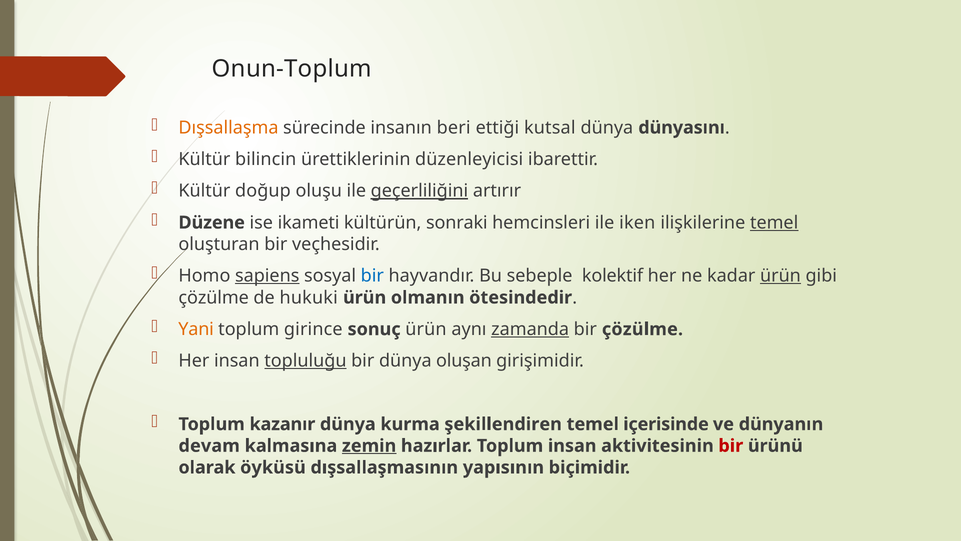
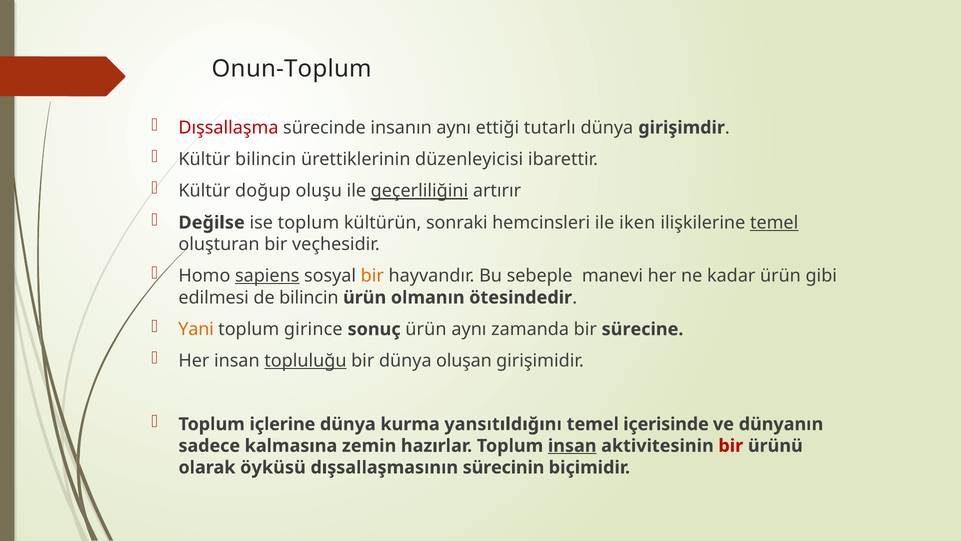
Dışsallaşma colour: orange -> red (228, 128)
insanın beri: beri -> aynı (454, 128)
kutsal: kutsal -> tutarlı (550, 128)
dünyasını: dünyasını -> girişimdir (682, 128)
Düzene: Düzene -> Değilse (212, 222)
ise ikameti: ikameti -> toplum (308, 222)
bir colour: blue -> orange (372, 276)
kolektif: kolektif -> manevi (613, 276)
ürün underline: present -> none (780, 276)
çözülme: çözülme -> edilmesi (214, 297)
de hukuki: hukuki -> bilincin (309, 297)
zamanda underline: present -> none (530, 329)
bir çözülme: çözülme -> sürecine (643, 329)
kazanır: kazanır -> içlerine (282, 424)
şekillendiren: şekillendiren -> yansıtıldığını (503, 424)
devam: devam -> sadece (209, 446)
zemin underline: present -> none (369, 446)
insan underline: none -> present (572, 446)
yapısının: yapısının -> sürecinin (504, 467)
